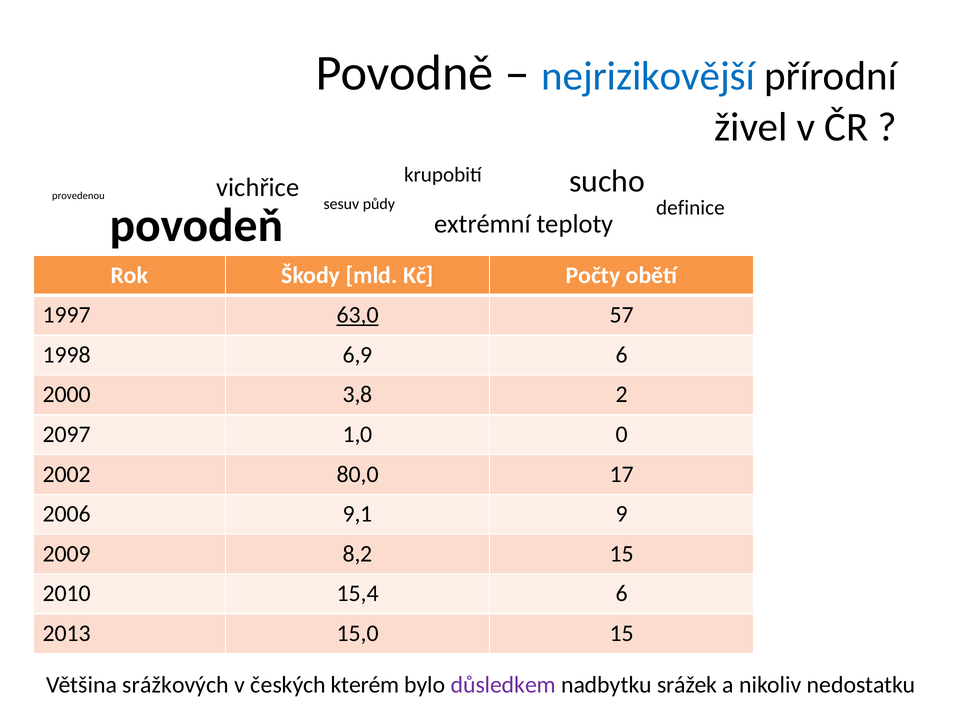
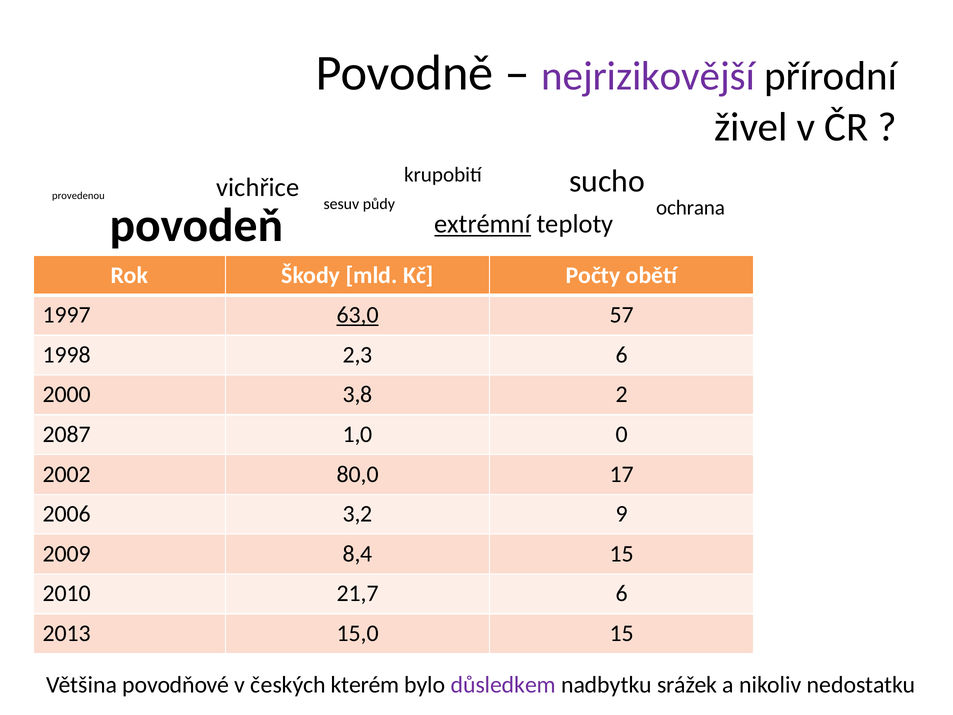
nejrizikovější colour: blue -> purple (648, 76)
definice: definice -> ochrana (691, 208)
extrémní underline: none -> present (483, 224)
6,9: 6,9 -> 2,3 (358, 355)
2097: 2097 -> 2087 (67, 434)
9,1: 9,1 -> 3,2 (358, 514)
8,2: 8,2 -> 8,4 (358, 554)
15,4: 15,4 -> 21,7 (358, 593)
srážkových: srážkových -> povodňové (176, 685)
